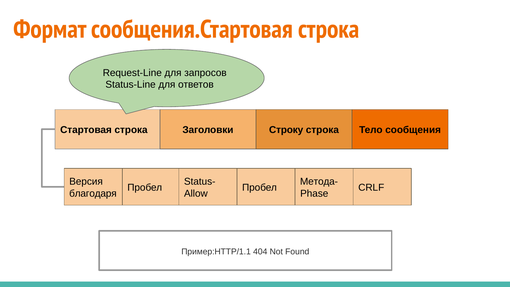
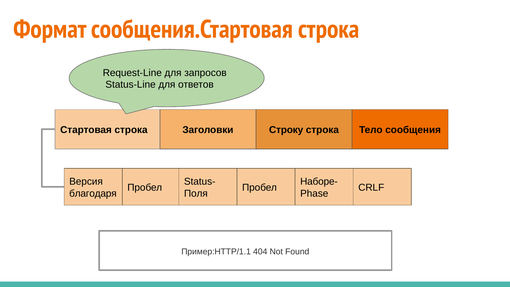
Метода-: Метода- -> Наборе- (319, 181)
Allow: Allow -> Поля (196, 193)
